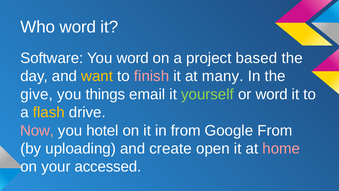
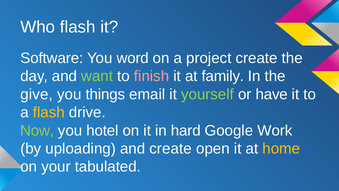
Who word: word -> flash (78, 27)
project based: based -> create (257, 58)
want colour: yellow -> light green (97, 76)
many: many -> family (223, 76)
or word: word -> have (272, 94)
Now colour: pink -> light green (37, 130)
in from: from -> hard (186, 130)
Google From: From -> Work (275, 130)
home colour: pink -> yellow (281, 148)
accessed: accessed -> tabulated (108, 166)
